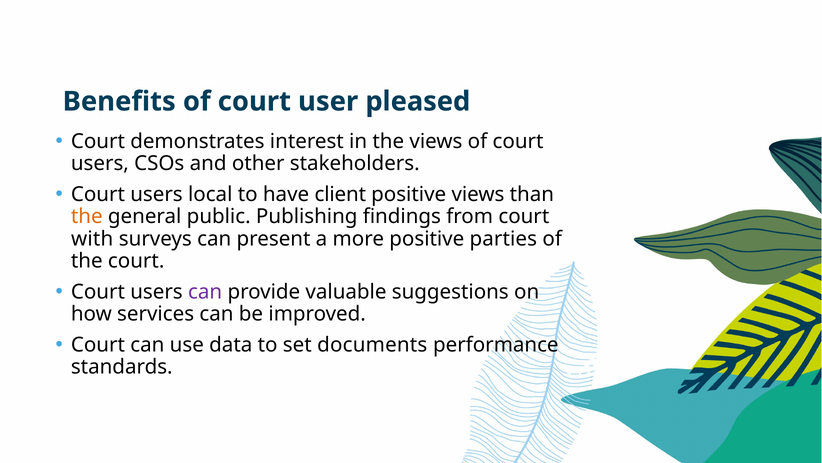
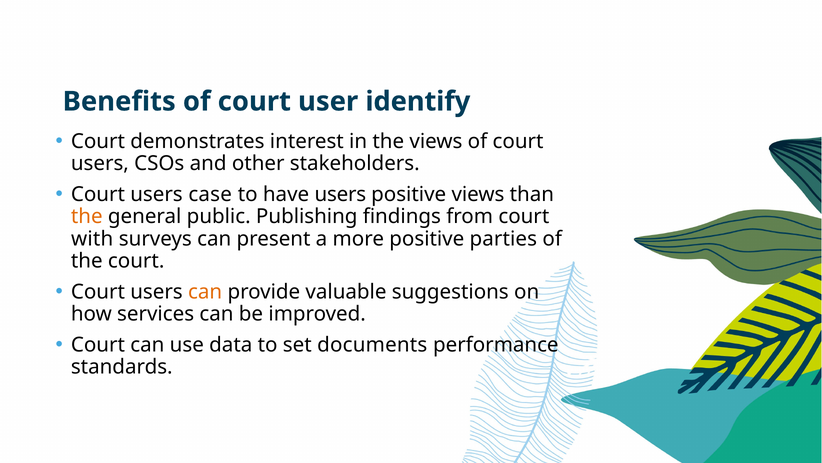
pleased: pleased -> identify (418, 101)
local: local -> case (210, 194)
have client: client -> users (340, 194)
can colour: purple -> orange (205, 291)
